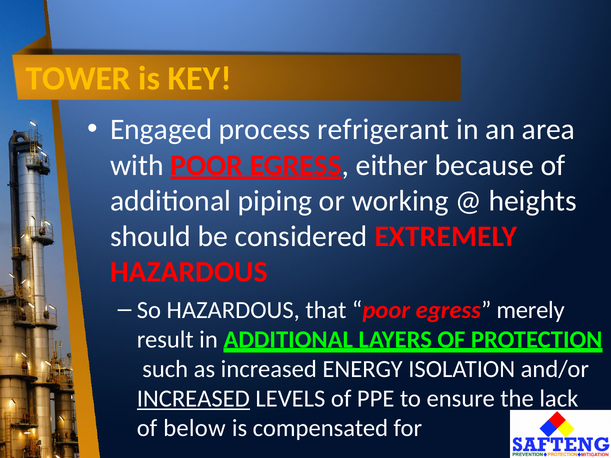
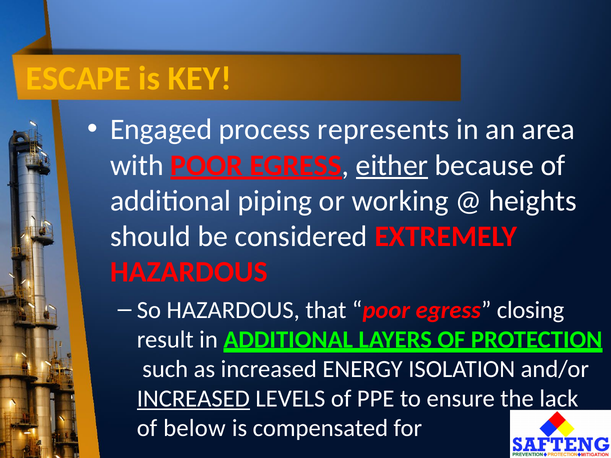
TOWER: TOWER -> ESCAPE (78, 78)
refrigerant: refrigerant -> represents (383, 130)
either underline: none -> present (392, 165)
merely: merely -> closing (531, 310)
